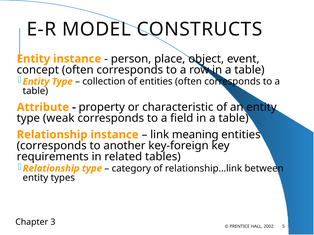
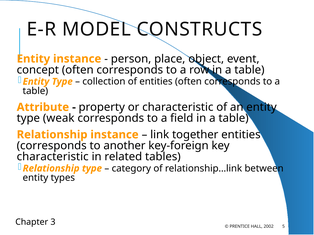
meaning: meaning -> together (195, 135)
requirements: requirements -> characteristic (53, 157)
